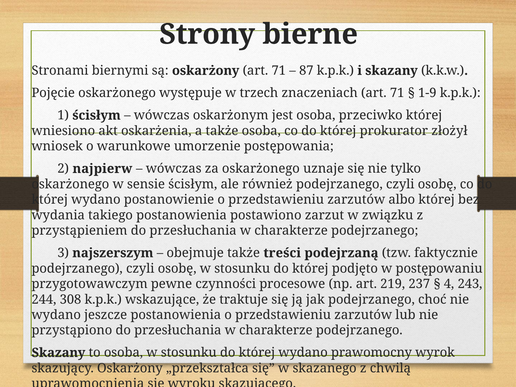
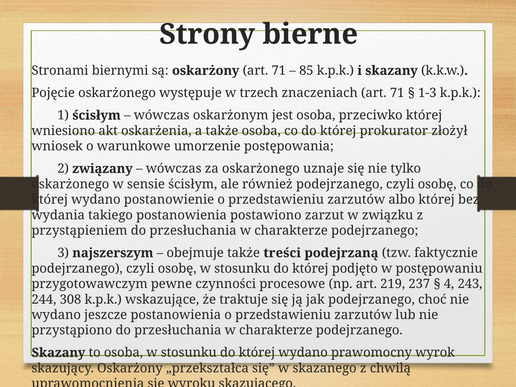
87: 87 -> 85 (306, 71)
1-9: 1-9 -> 1-3 (427, 93)
najpierw: najpierw -> związany (103, 169)
